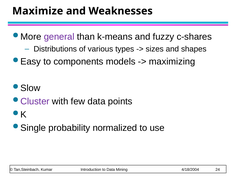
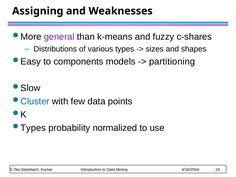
Maximize: Maximize -> Assigning (38, 11)
maximizing: maximizing -> partitioning (172, 62)
Cluster colour: purple -> blue (35, 101)
Single: Single -> Types (33, 128)
